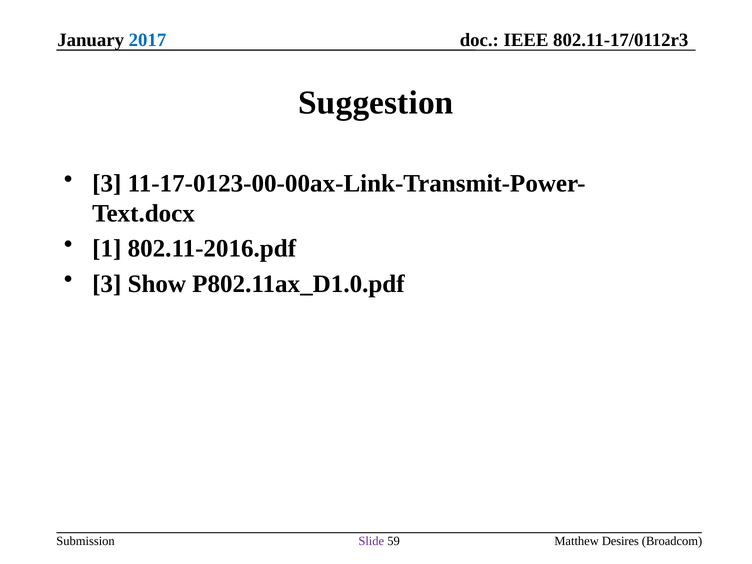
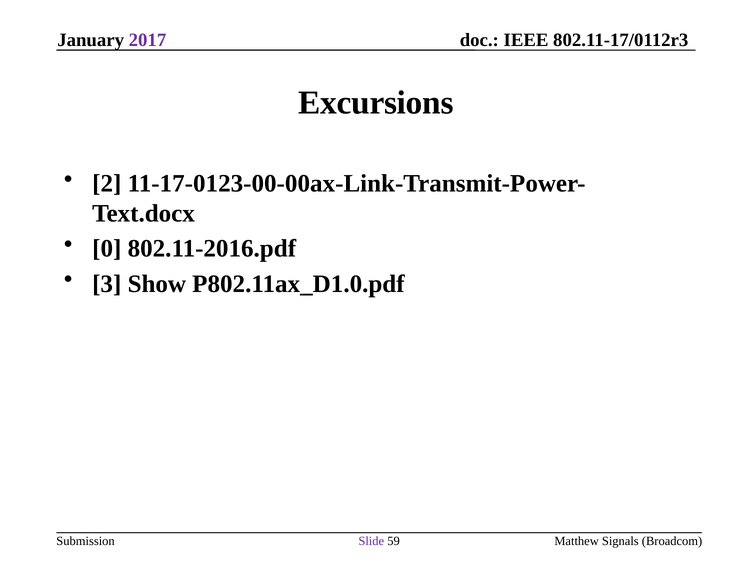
2017 colour: blue -> purple (147, 40)
Suggestion: Suggestion -> Excursions (376, 103)
3: 3 -> 2 (107, 184)
1: 1 -> 0 (107, 249)
Desires: Desires -> Signals (620, 541)
